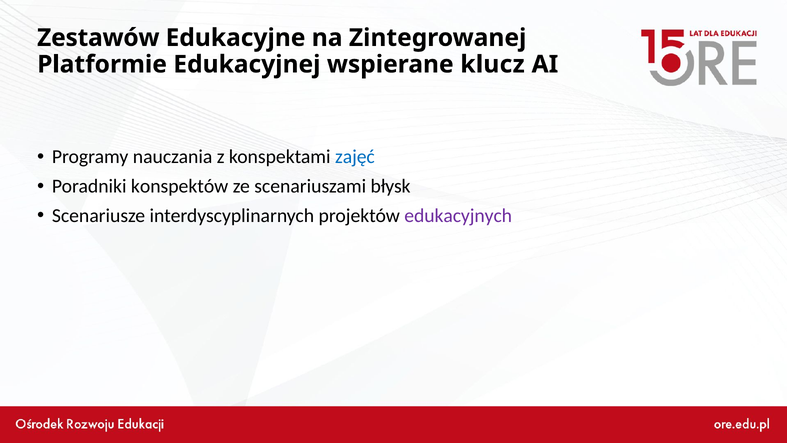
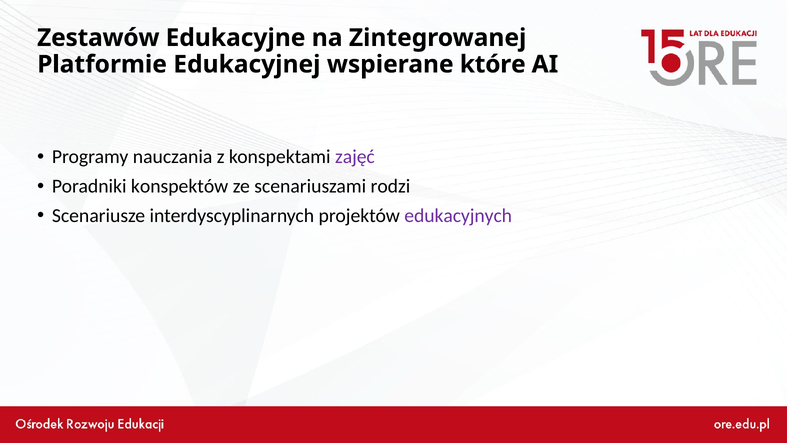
klucz: klucz -> które (493, 64)
zajęć colour: blue -> purple (355, 157)
błysk: błysk -> rodzi (390, 186)
